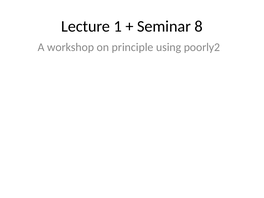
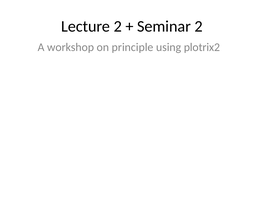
Lecture 1: 1 -> 2 (118, 26)
Seminar 8: 8 -> 2 (199, 26)
poorly2: poorly2 -> plotrix2 (202, 47)
